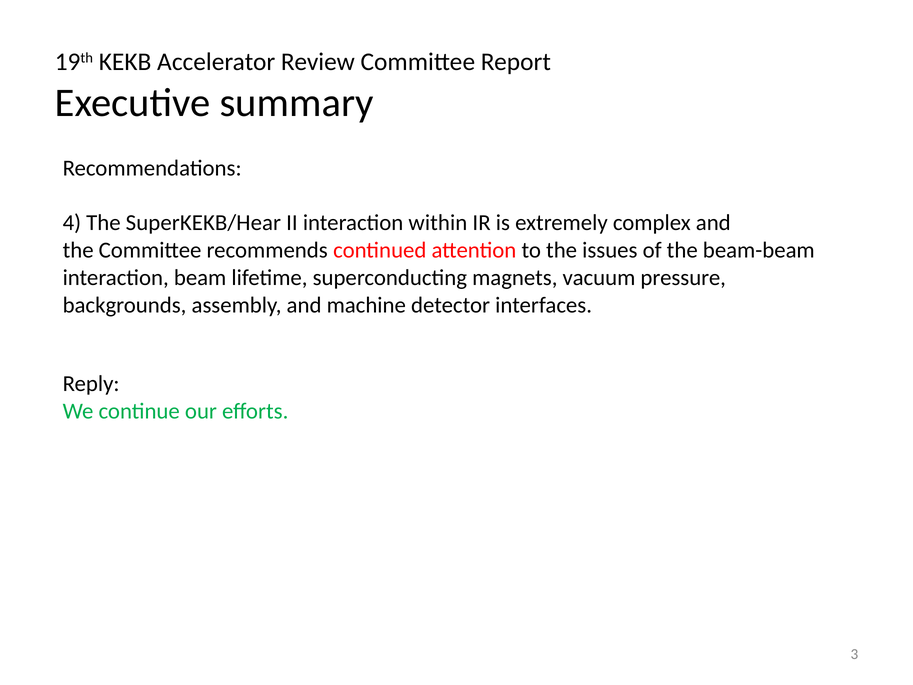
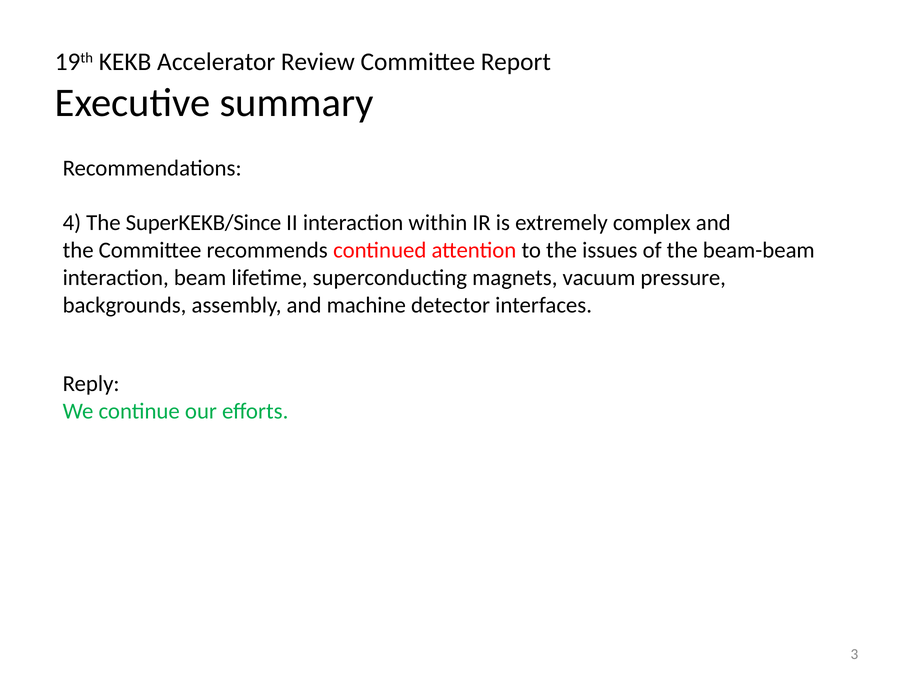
SuperKEKB/Hear: SuperKEKB/Hear -> SuperKEKB/Since (204, 223)
